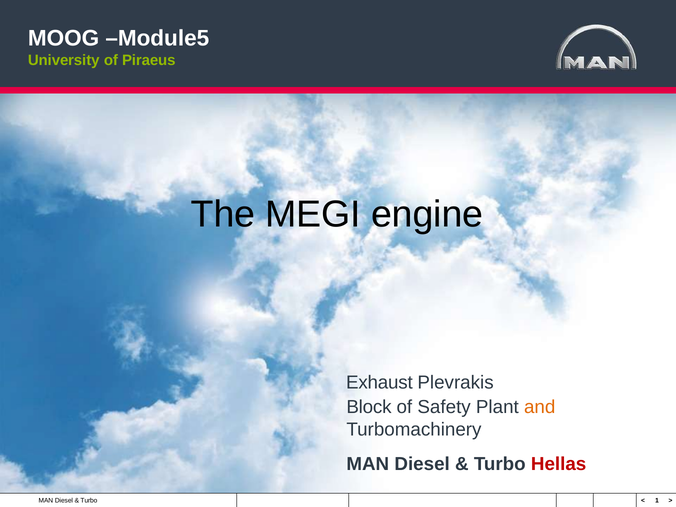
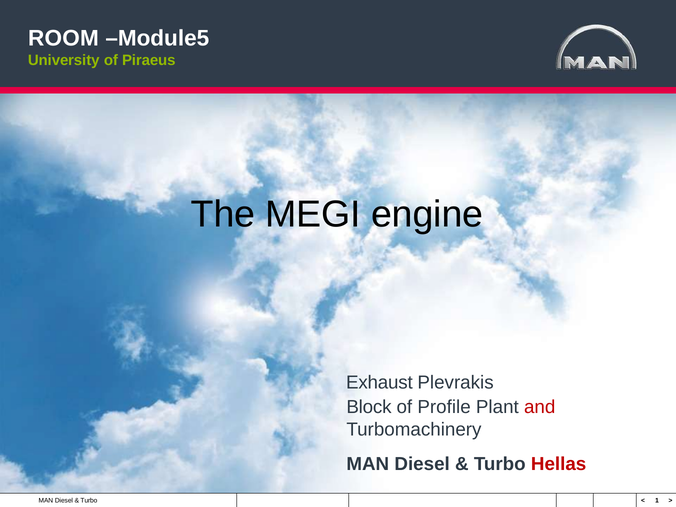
MOOG: MOOG -> ROOM (63, 38)
Safety: Safety -> Profile (444, 407)
and colour: orange -> red (540, 407)
